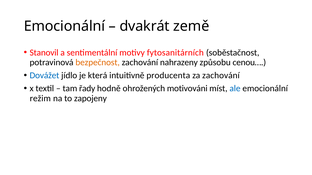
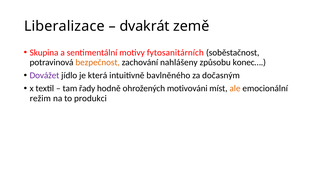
Emocionální: Emocionální -> Liberalizace (64, 26)
Stanovil: Stanovil -> Skupina (44, 53)
nahrazeny: nahrazeny -> nahlášeny (179, 63)
cenou…: cenou… -> konec… (249, 63)
Dovážet colour: blue -> purple (44, 76)
producenta: producenta -> bavlněného (168, 76)
za zachování: zachování -> dočasným (221, 76)
ale colour: blue -> orange (235, 89)
zapojeny: zapojeny -> produkci (90, 99)
